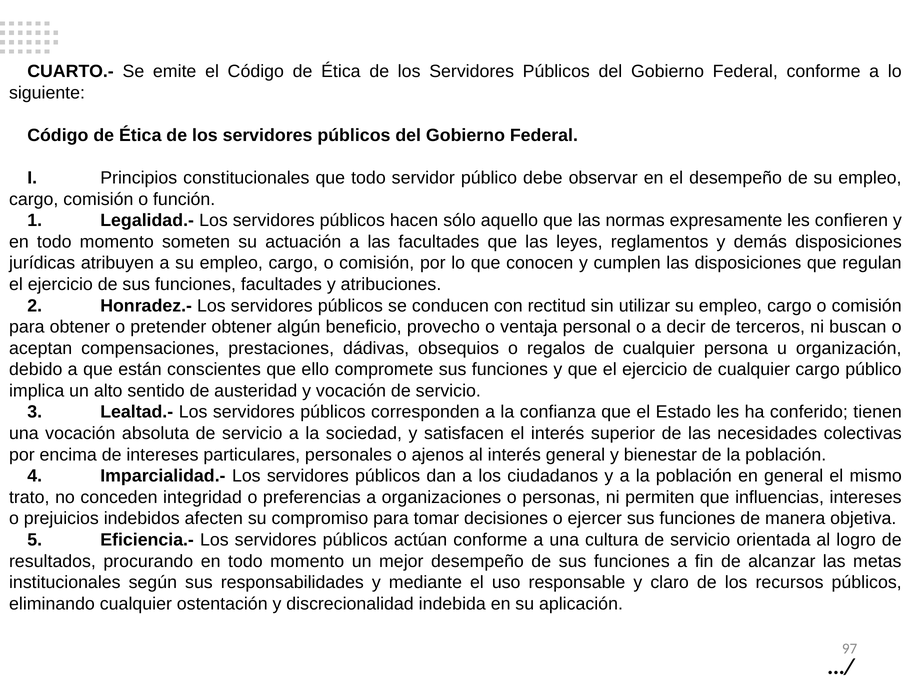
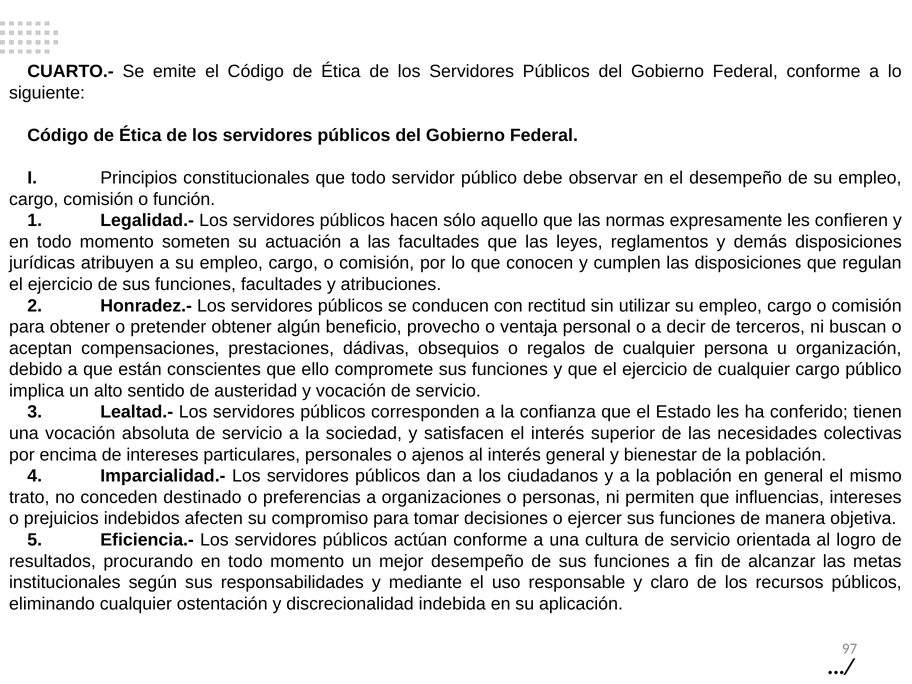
integridad: integridad -> destinado (202, 497)
